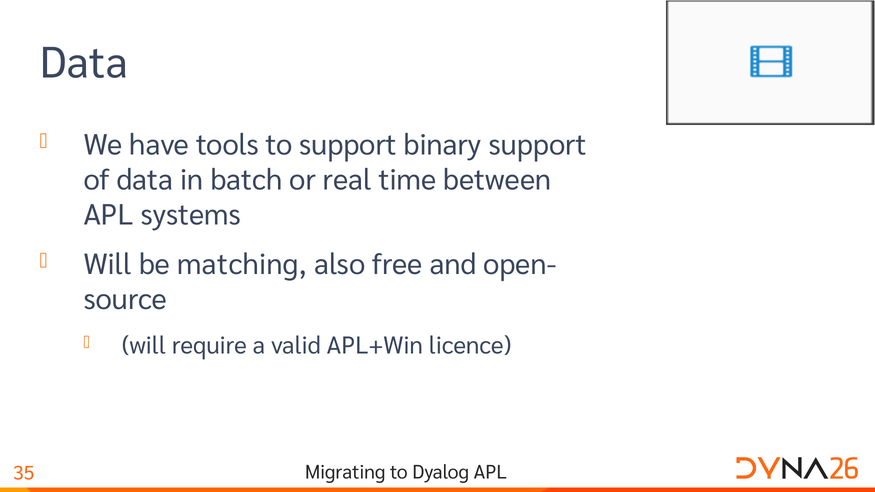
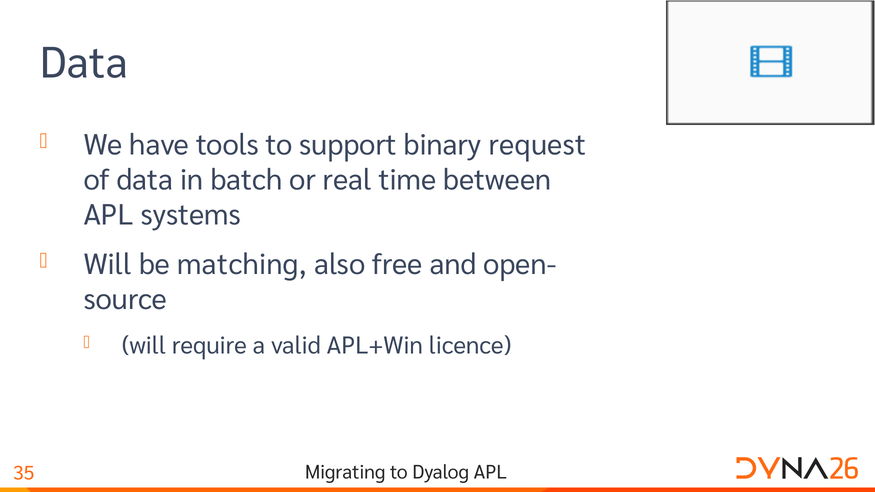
binary support: support -> request (538, 145)
